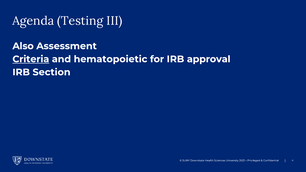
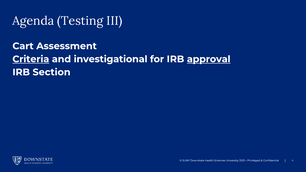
Also: Also -> Cart (23, 46)
hematopoietic: hematopoietic -> investigational (111, 59)
approval underline: none -> present (209, 59)
